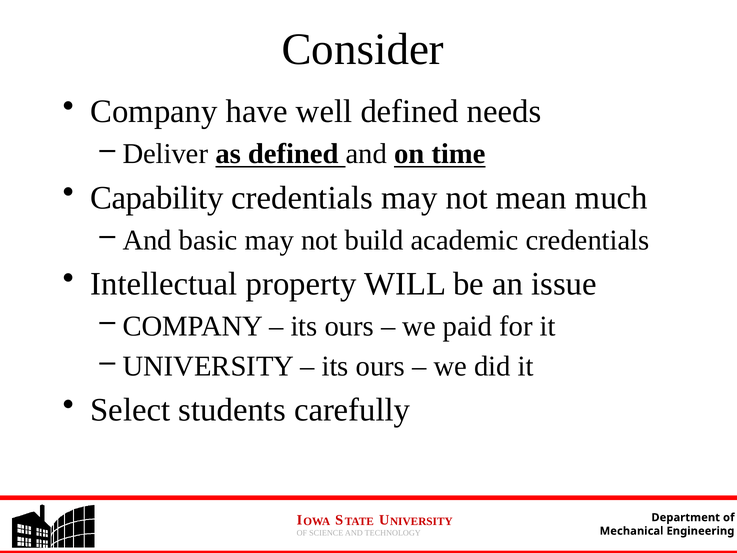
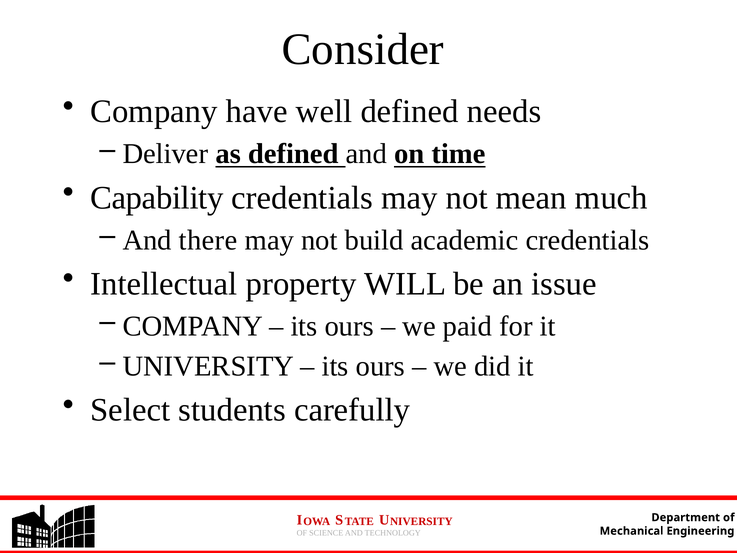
basic: basic -> there (208, 240)
